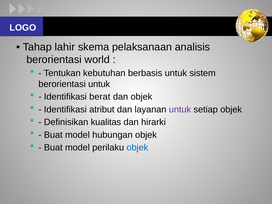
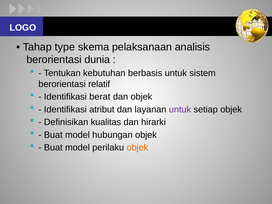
lahir: lahir -> type (65, 47)
world: world -> dunia (97, 60)
berorientasi untuk: untuk -> relatif (99, 84)
objek colour: blue -> orange (137, 148)
